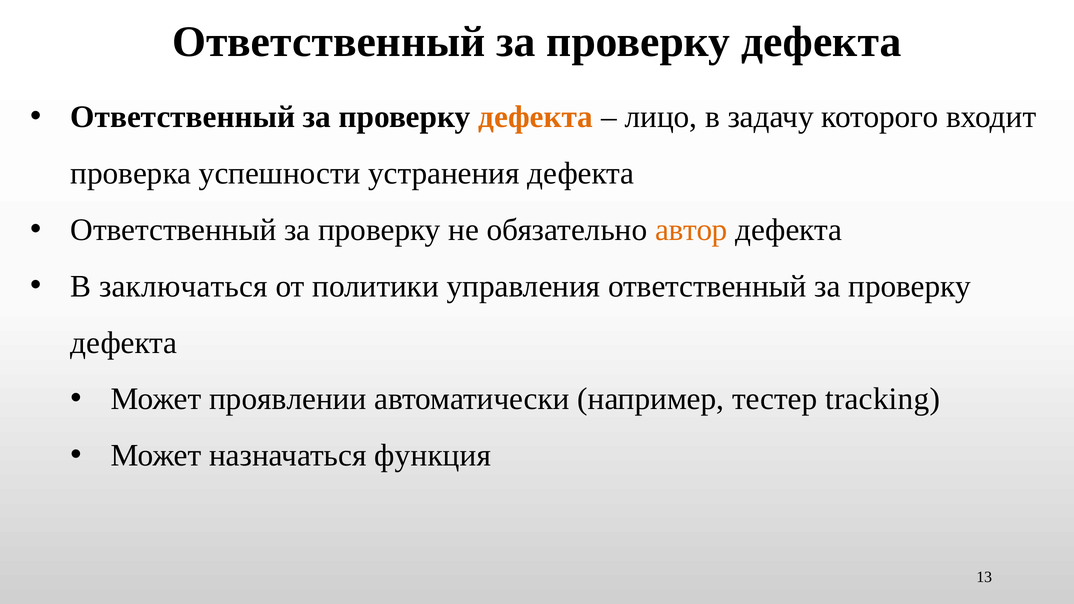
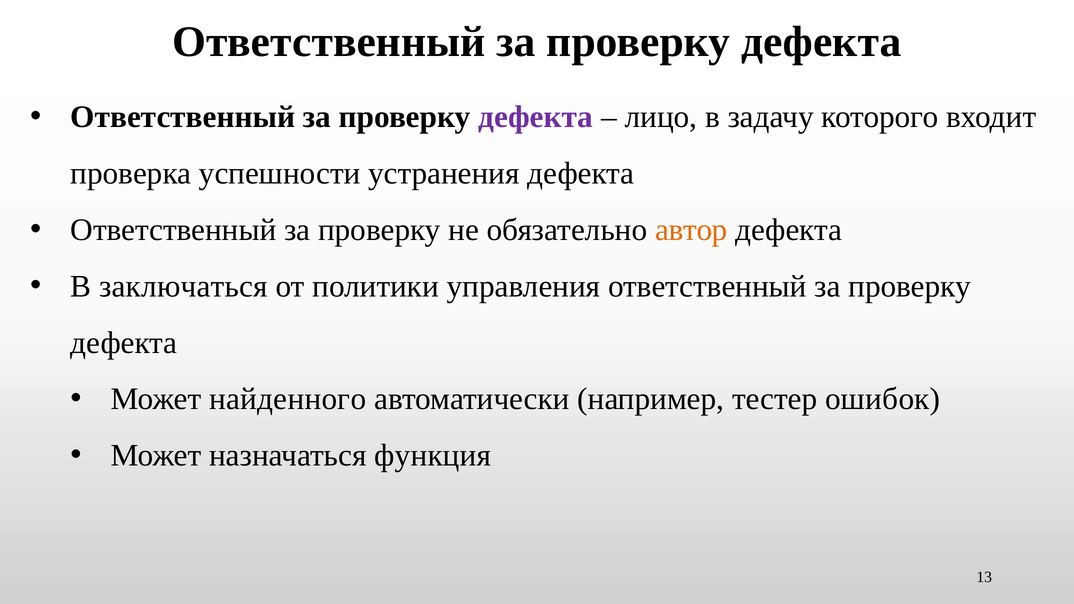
дефекта colour: orange -> purple (536, 117)
проявлении: проявлении -> найденного (288, 399)
tracking: tracking -> ошибок (883, 399)
